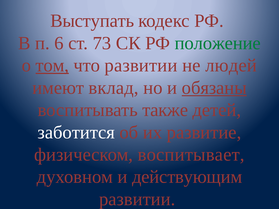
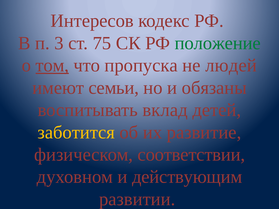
Выступать: Выступать -> Интересов (92, 21)
6: 6 -> 3 (59, 43)
73: 73 -> 75 (102, 43)
что развитии: развитии -> пропуска (141, 65)
вклад: вклад -> семьи (114, 88)
обязаны underline: present -> none (214, 88)
также: также -> вклад (165, 110)
заботится colour: white -> yellow (76, 132)
воспитывает: воспитывает -> соответствии (191, 155)
